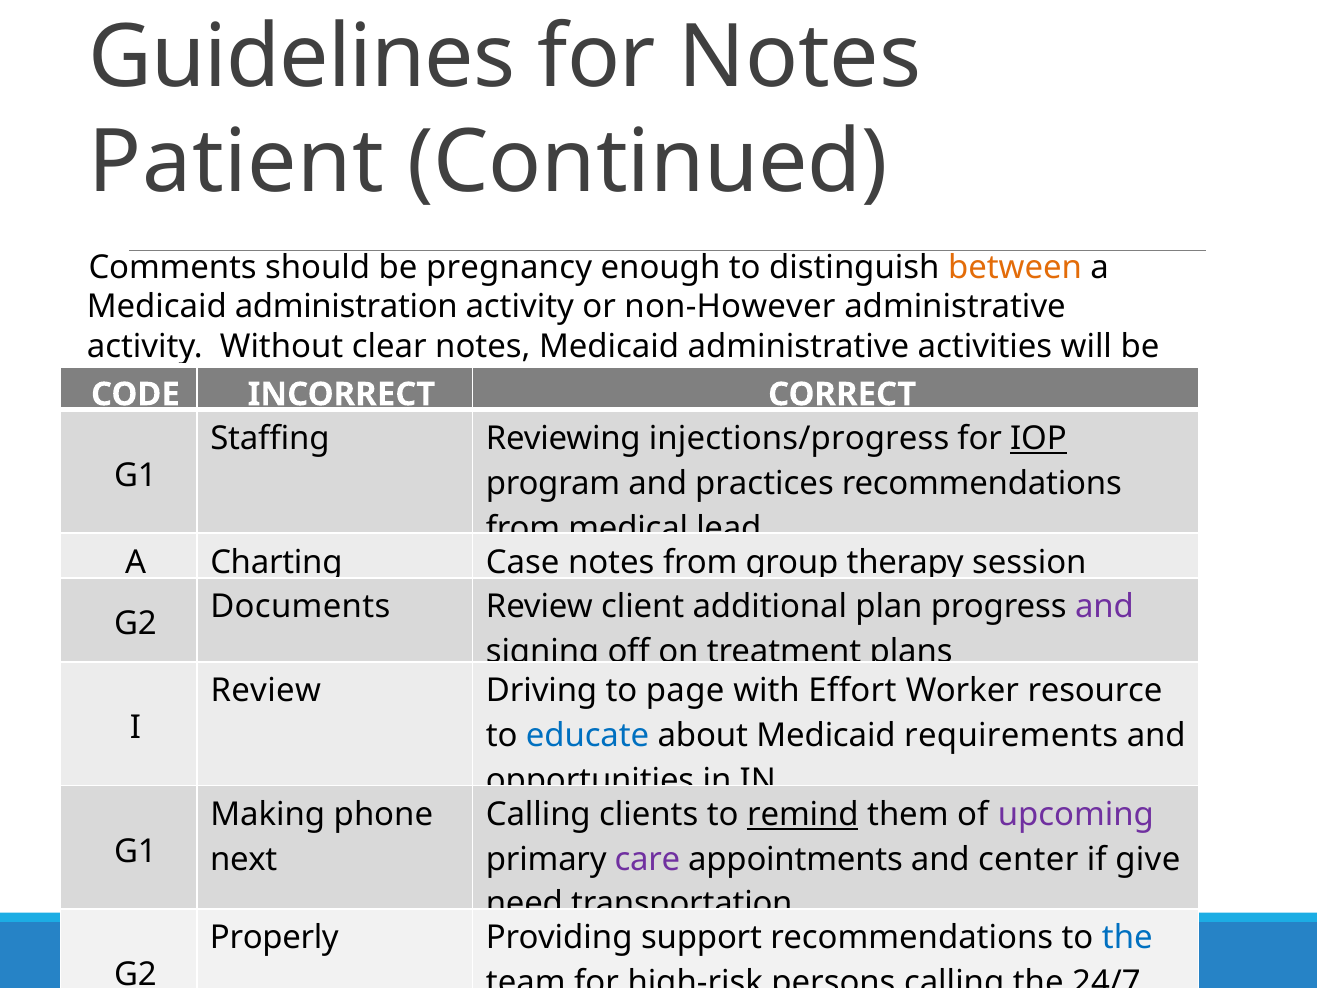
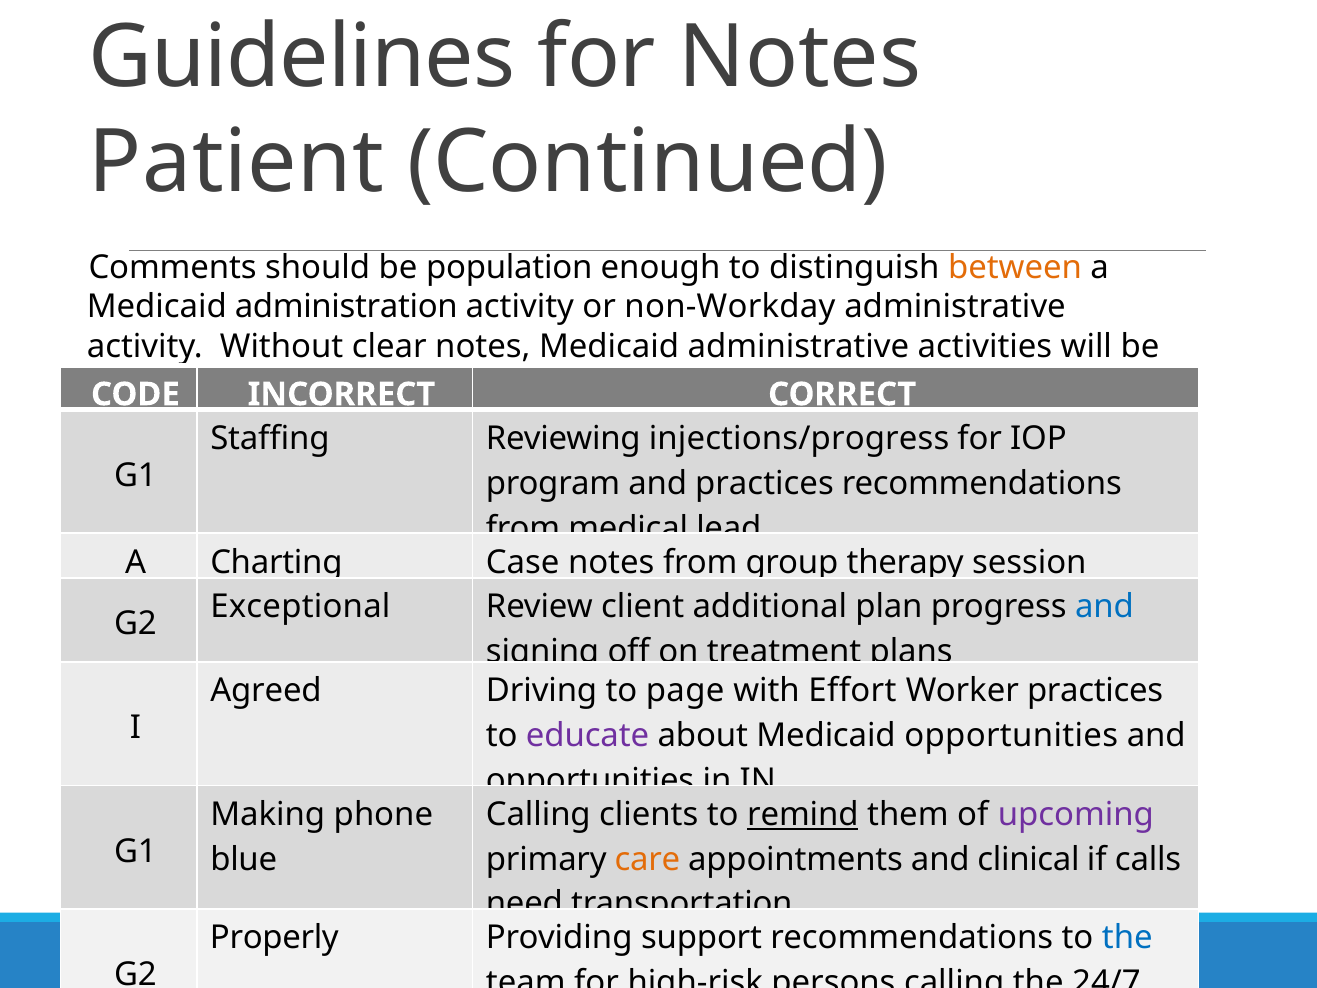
pregnancy: pregnancy -> population (509, 267)
non-However: non-However -> non-Workday (730, 307)
IOP underline: present -> none (1038, 439)
Documents: Documents -> Exceptional (300, 607)
and colour: purple -> blue (1104, 607)
Review: Review -> Agreed (266, 691)
Worker resource: resource -> practices (1095, 691)
educate colour: blue -> purple (588, 736)
Medicaid requirements: requirements -> opportunities (1011, 736)
next: next -> blue (244, 859)
care colour: purple -> orange (647, 859)
center: center -> clinical (1029, 859)
give: give -> calls (1148, 859)
